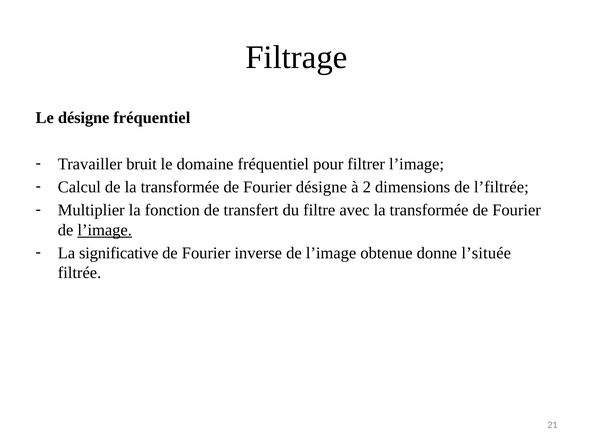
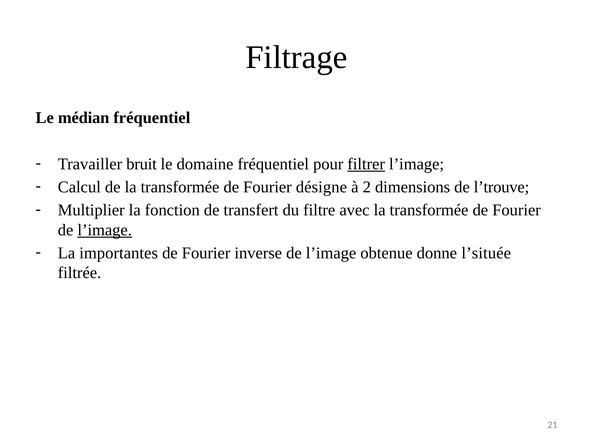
Le désigne: désigne -> médian (84, 118)
filtrer underline: none -> present (366, 164)
l’filtrée: l’filtrée -> l’trouve (502, 187)
significative: significative -> importantes (119, 253)
